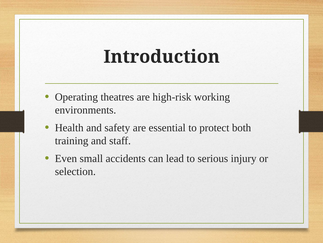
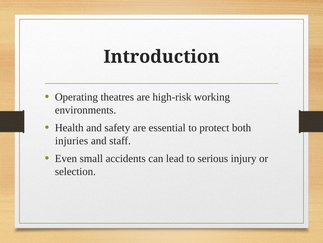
training: training -> injuries (72, 140)
